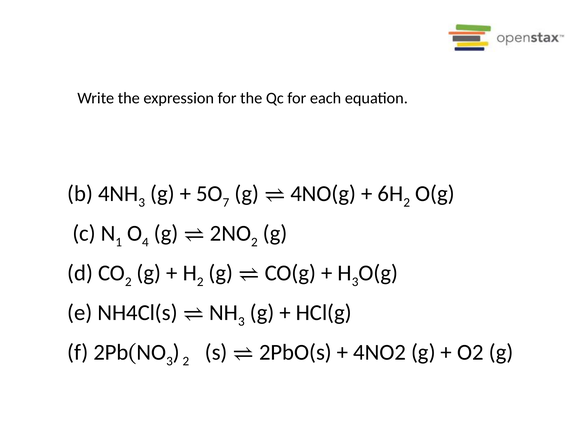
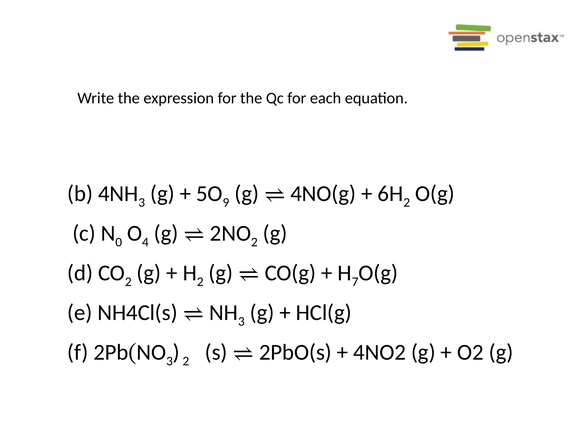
7: 7 -> 9 (226, 203)
1: 1 -> 0 (119, 242)
3: 3 -> 7 (355, 282)
